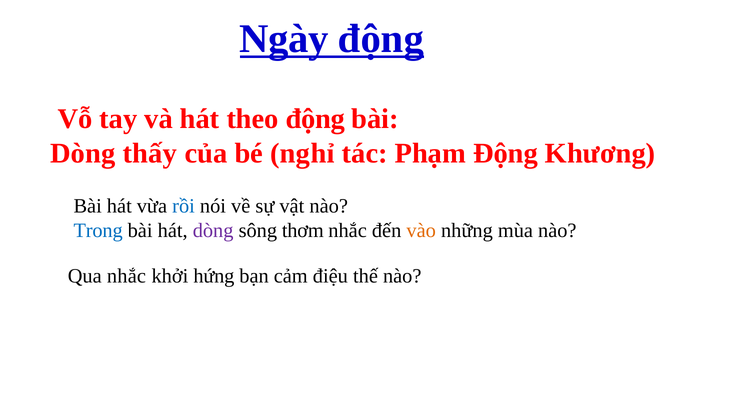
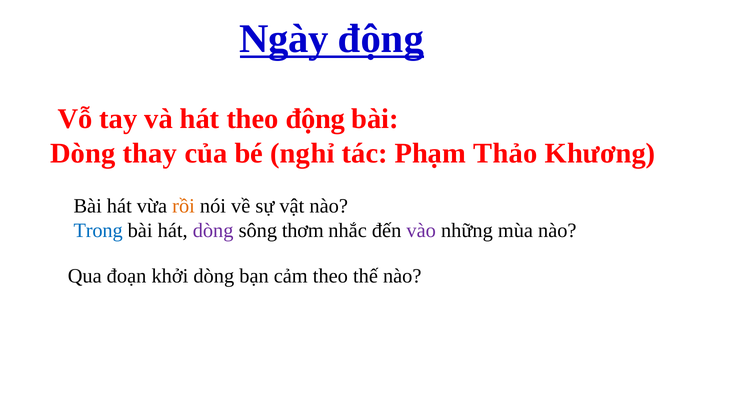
thấy: thấy -> thay (150, 153)
Phạm Động: Động -> Thảo (505, 153)
rồi colour: blue -> orange (184, 206)
vào colour: orange -> purple (421, 231)
Qua nhắc: nhắc -> đoạn (127, 276)
khởi hứng: hứng -> dòng (214, 276)
cảm điệu: điệu -> theo (330, 276)
